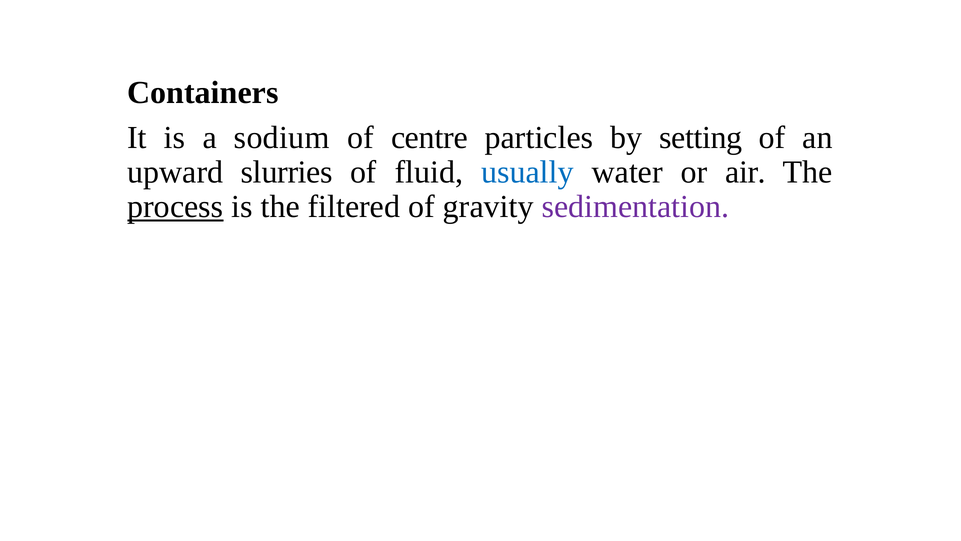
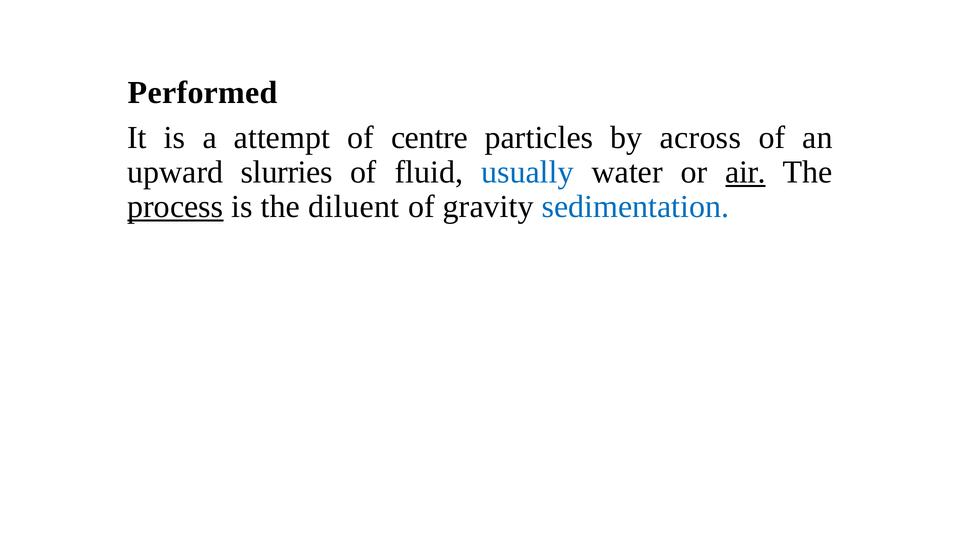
Containers: Containers -> Performed (203, 93)
sodium: sodium -> attempt (282, 137)
setting: setting -> across (700, 137)
air underline: none -> present (746, 172)
filtered: filtered -> diluent (354, 207)
sedimentation colour: purple -> blue (635, 207)
